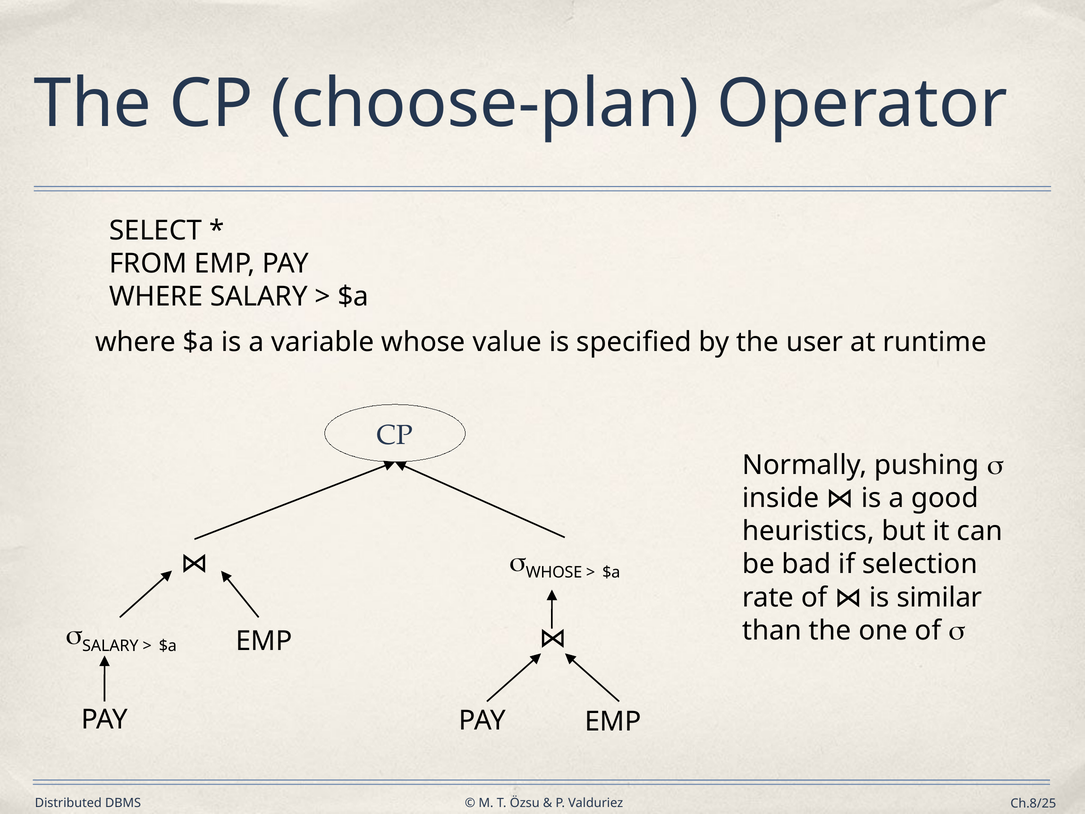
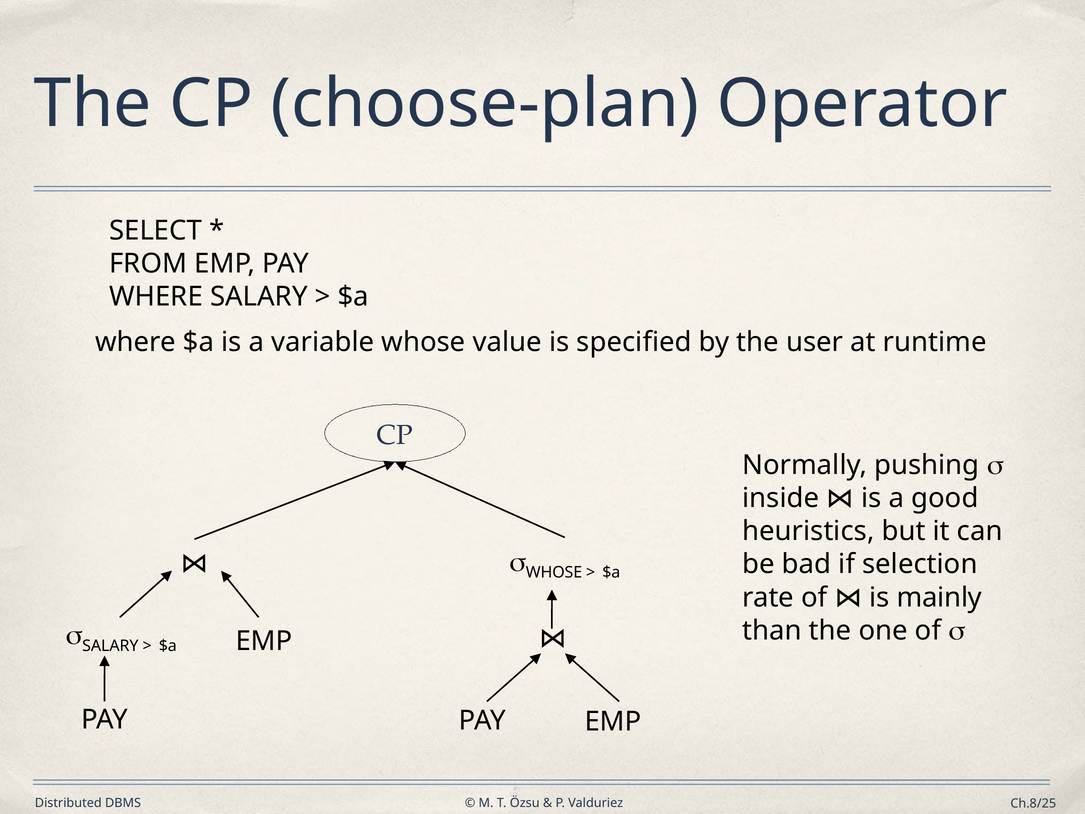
similar: similar -> mainly (939, 597)
